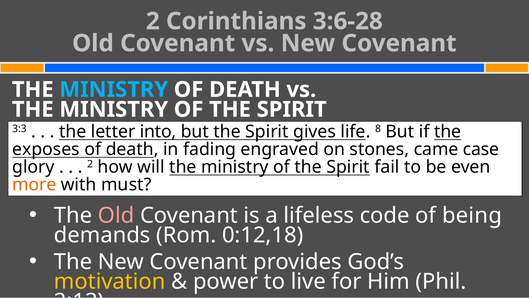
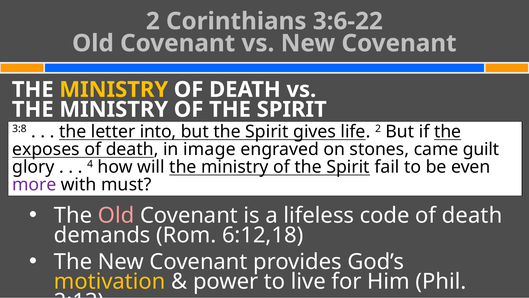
3:6-28: 3:6-28 -> 3:6-22 (348, 21)
MINISTRY colour: light blue -> yellow (114, 89)
3:3: 3:3 -> 3:8 (19, 129)
life 8: 8 -> 2 (378, 129)
fading: fading -> image (209, 149)
case: case -> guilt (481, 149)
2: 2 -> 4 (90, 164)
more colour: orange -> purple (34, 184)
code of being: being -> death (472, 215)
0:12,18: 0:12,18 -> 6:12,18 (263, 235)
